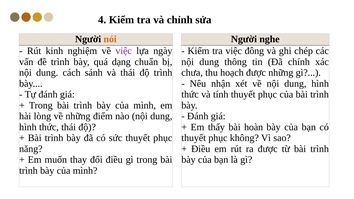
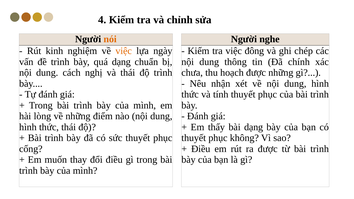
việc colour: purple -> orange (124, 51)
sánh: sánh -> nghị (94, 73)
bài hoàn: hoàn -> dạng (254, 127)
năng: năng -> cống (31, 149)
